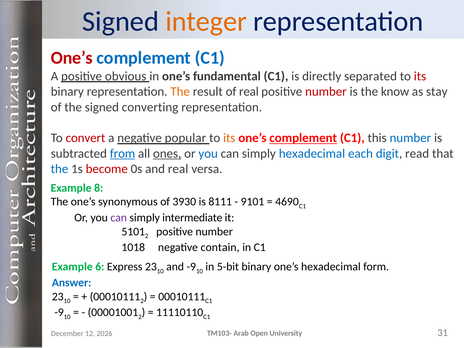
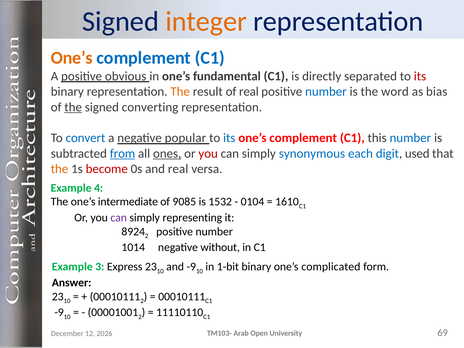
One’s colour: red -> orange (72, 58)
number colour: red -> blue (326, 92)
know: know -> word (395, 92)
stay: stay -> bias (437, 92)
the underline: none -> present (73, 107)
convert colour: red -> blue (85, 138)
its colour: orange -> blue (229, 138)
complement underline: present -> none (303, 138)
you colour: blue -> red (208, 154)
simply hexadecimal: hexadecimal -> synonymous (312, 154)
read: read -> used (417, 154)
the colour: blue -> orange (60, 169)
8: 8 -> 4 (99, 188)
synonymous: synonymous -> intermediate (128, 202)
3930: 3930 -> 9085 (184, 202)
8111: 8111 -> 1532 (220, 202)
9101: 9101 -> 0104 (252, 202)
4690: 4690 -> 1610 (287, 202)
intermediate: intermediate -> representing (192, 218)
5101: 5101 -> 8924 (133, 232)
1018: 1018 -> 1014 (133, 247)
contain: contain -> without (220, 247)
6: 6 -> 3 (100, 267)
5-bit: 5-bit -> 1-bit (228, 267)
one’s hexadecimal: hexadecimal -> complicated (331, 267)
Answer colour: blue -> black (72, 283)
31: 31 -> 69 (443, 333)
